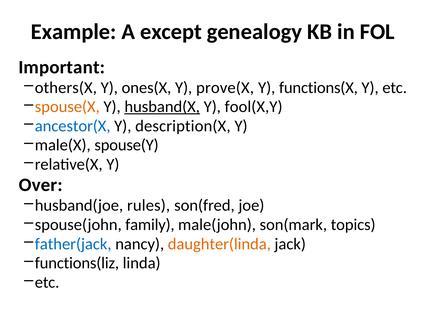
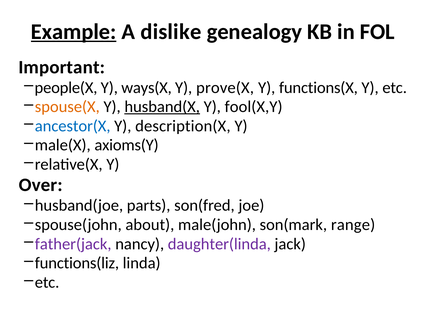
Example underline: none -> present (74, 32)
except: except -> dislike (171, 32)
others(X: others(X -> people(X (66, 88)
ones(X: ones(X -> ways(X (147, 88)
spouse(Y: spouse(Y -> axioms(Y (127, 145)
rules: rules -> parts (149, 206)
family: family -> about (150, 225)
topics: topics -> range (353, 225)
father(jack colour: blue -> purple (73, 244)
daughter(linda colour: orange -> purple (219, 244)
